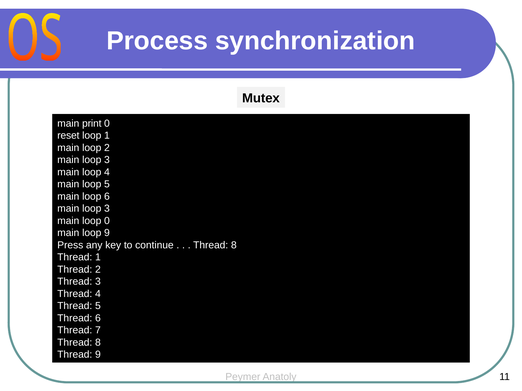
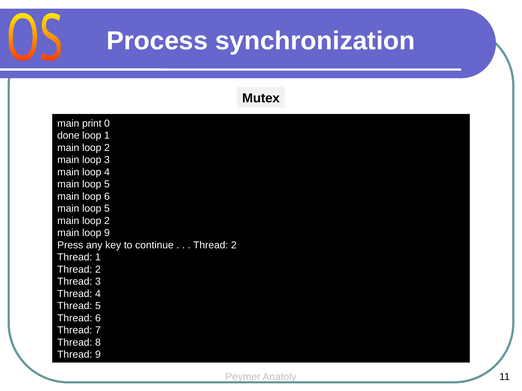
reset: reset -> done (68, 136)
3: 3 -> 5 (107, 209)
0: 0 -> 2 (107, 221)
8: 8 -> 2 (234, 245)
